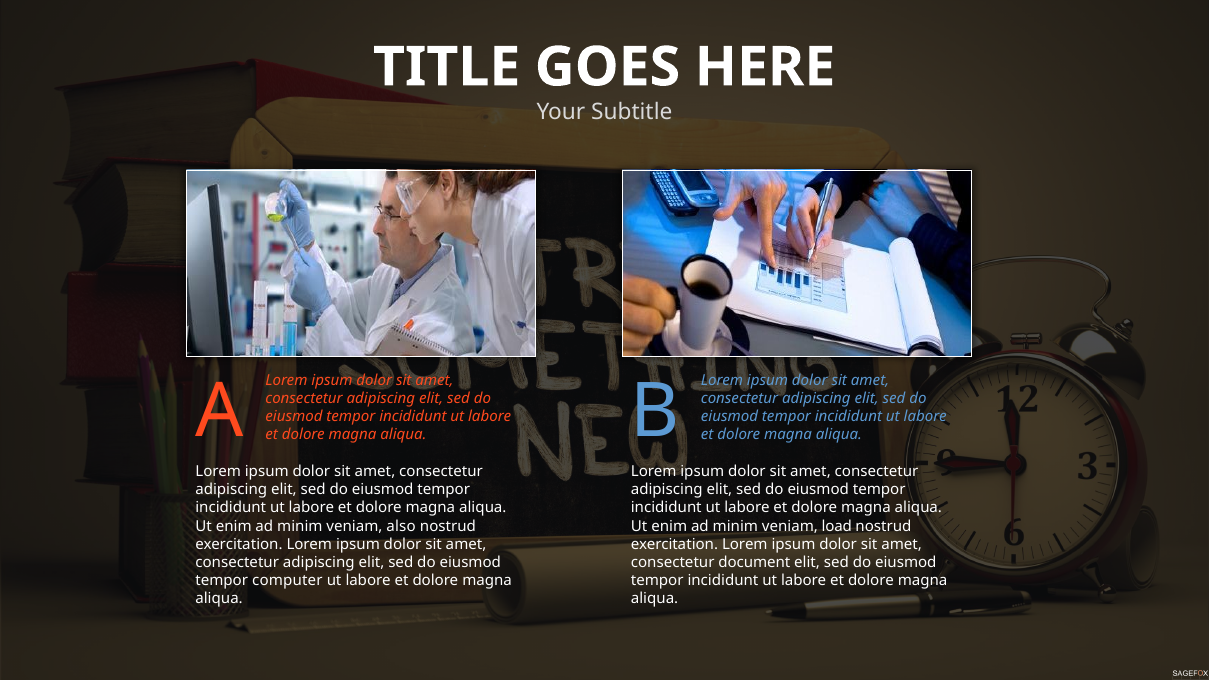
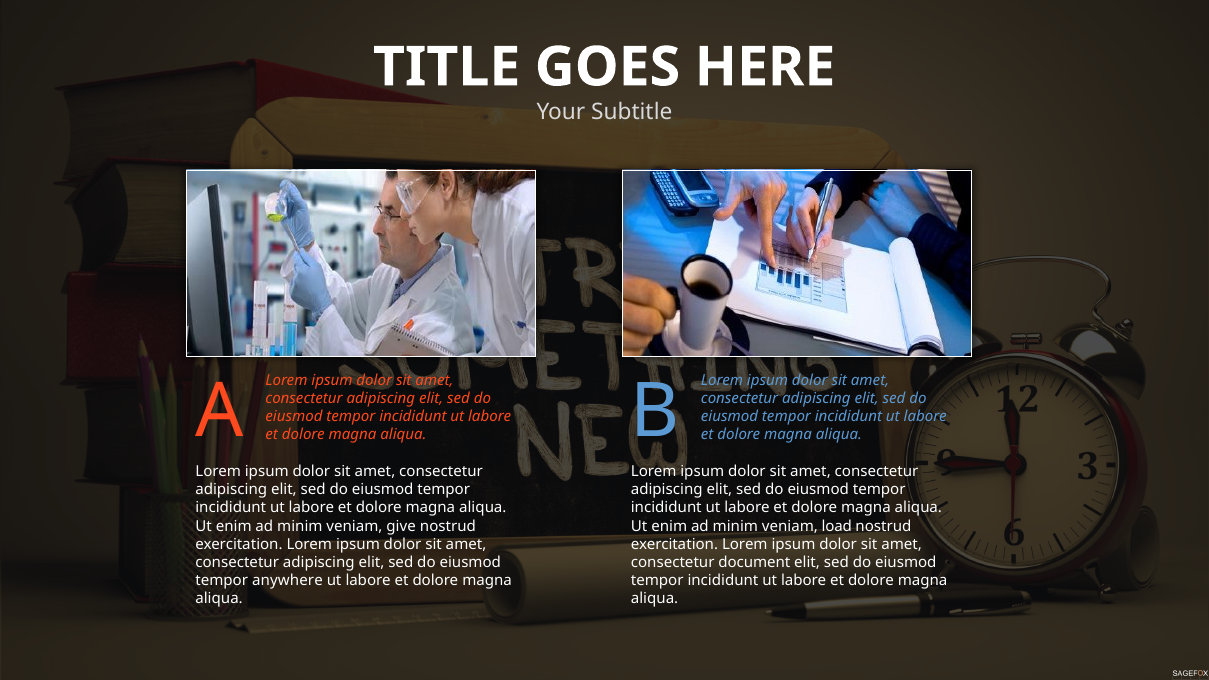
also: also -> give (401, 526)
computer: computer -> anywhere (287, 581)
